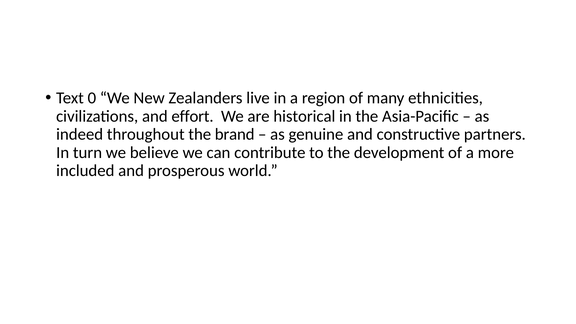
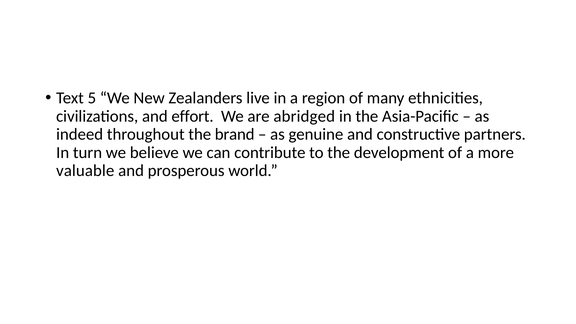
0: 0 -> 5 (92, 98)
historical: historical -> abridged (304, 116)
included: included -> valuable (85, 171)
